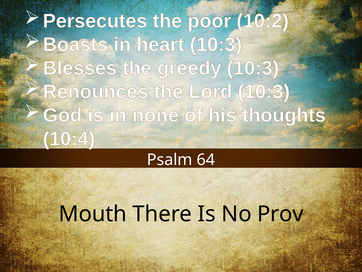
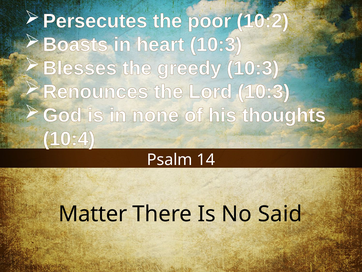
64: 64 -> 14 (206, 160)
Mouth: Mouth -> Matter (93, 214)
Prov: Prov -> Said (280, 214)
